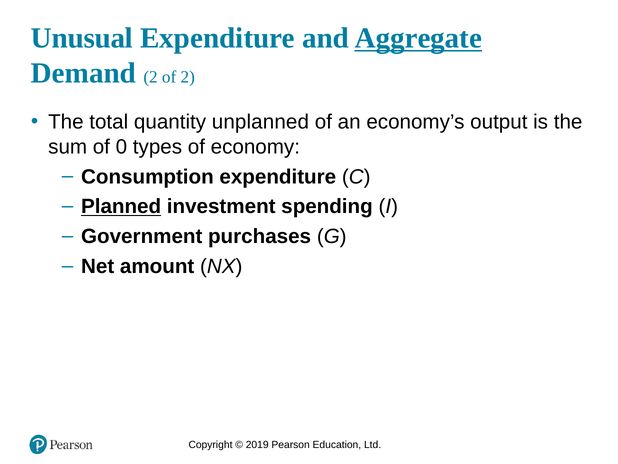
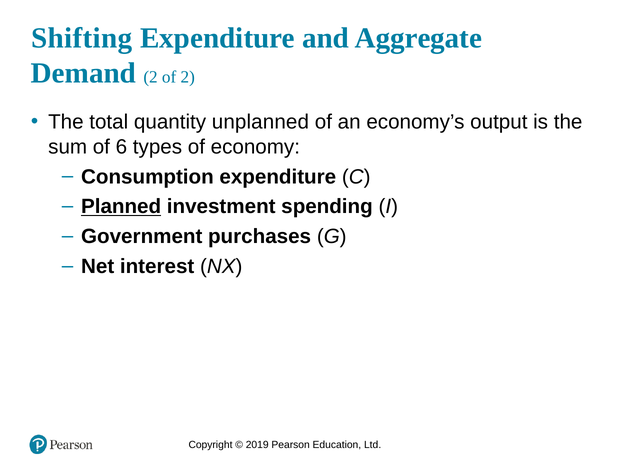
Unusual: Unusual -> Shifting (82, 38)
Aggregate underline: present -> none (418, 38)
0: 0 -> 6 (121, 147)
amount: amount -> interest (157, 266)
